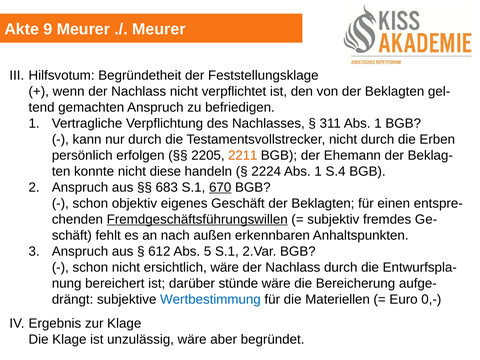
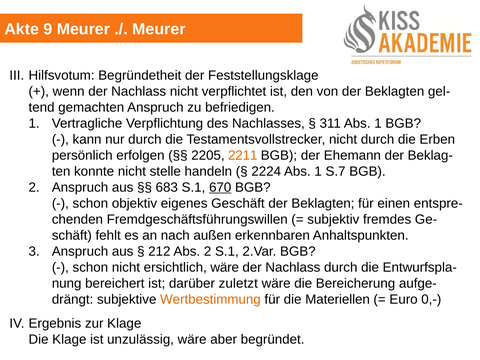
diese: diese -> stelle (165, 171)
S.4: S.4 -> S.7 (336, 171)
Fremdgeschäftsführungswillen underline: present -> none (197, 219)
612: 612 -> 212 (159, 251)
Abs 5: 5 -> 2 (208, 251)
stünde: stünde -> zuletzt (238, 283)
Wertbestimmung colour: blue -> orange (210, 299)
